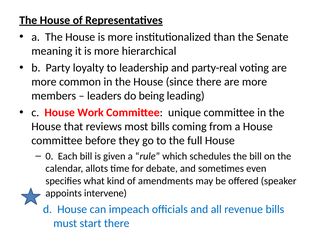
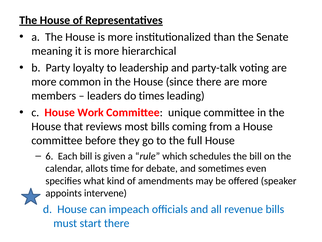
party-real: party-real -> party-talk (214, 68)
being: being -> times (152, 96)
0: 0 -> 6 (49, 156)
